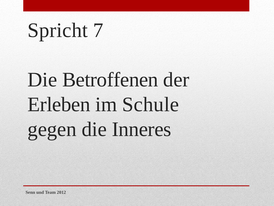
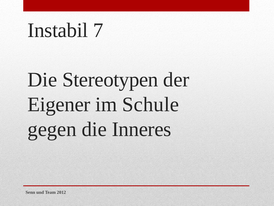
Spricht: Spricht -> Instabil (58, 30)
Betroffenen: Betroffenen -> Stereotypen (110, 80)
Erleben: Erleben -> Eigener (59, 104)
